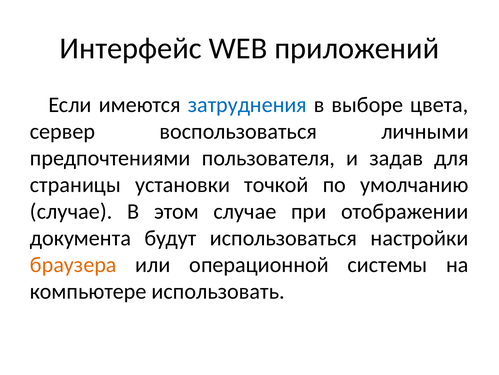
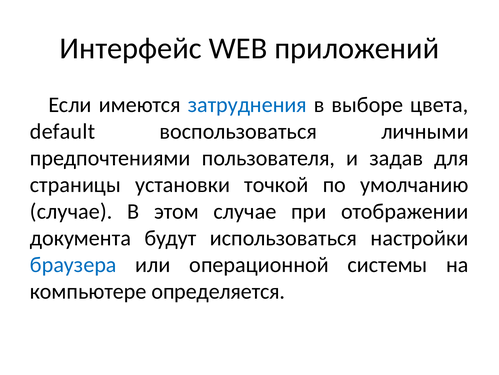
сервер: сервер -> default (63, 131)
браузера colour: orange -> blue (73, 264)
использовать: использовать -> определяется (218, 291)
